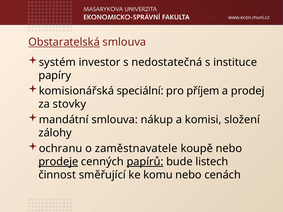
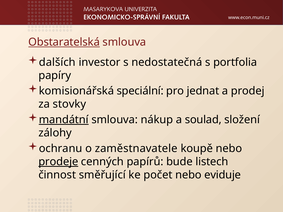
systém: systém -> dalších (57, 62)
instituce: instituce -> portfolia (235, 62)
příjem: příjem -> jednat (203, 91)
mandátní underline: none -> present (64, 120)
komisi: komisi -> soulad (203, 120)
papírů underline: present -> none (145, 162)
komu: komu -> počet (158, 175)
cenách: cenách -> eviduje (223, 175)
